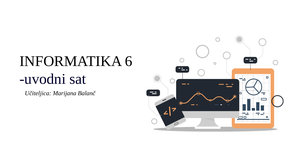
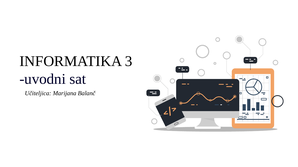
6: 6 -> 3 (129, 61)
